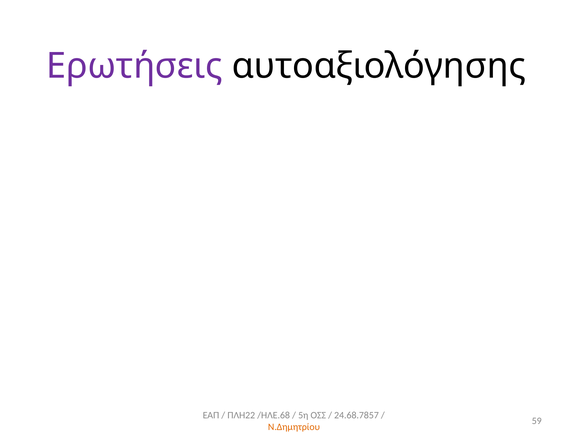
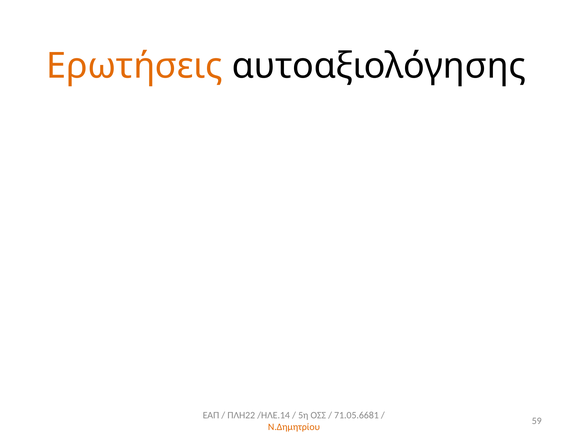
Ερωτήσεις colour: purple -> orange (135, 66)
/ΗΛΕ.68: /ΗΛΕ.68 -> /ΗΛΕ.14 (274, 415)
24.68.7857: 24.68.7857 -> 71.05.6681 (356, 415)
